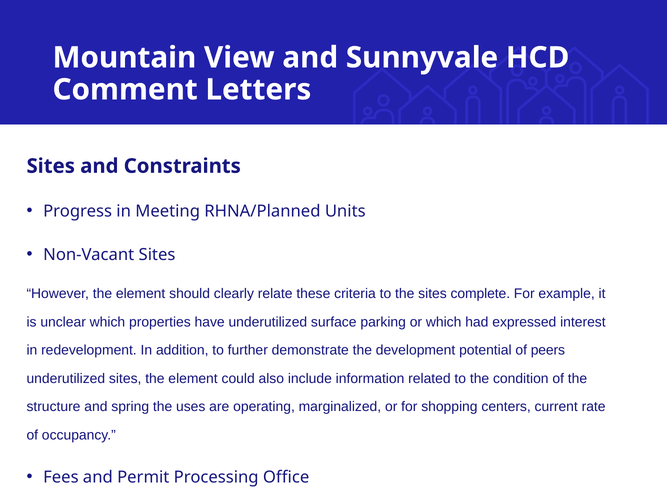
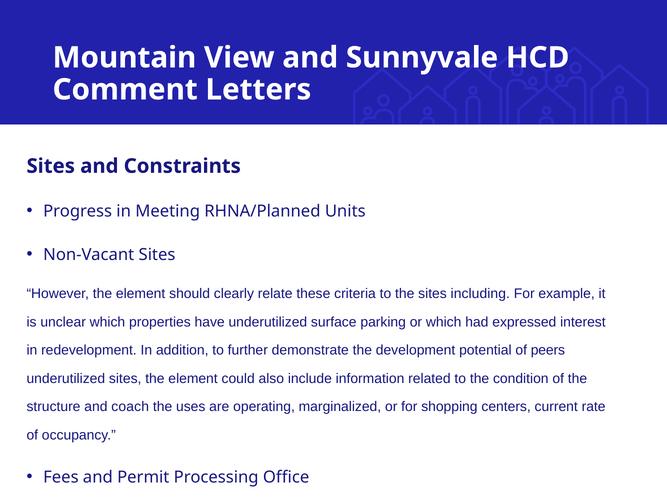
complete: complete -> including (480, 294)
spring: spring -> coach (130, 407)
